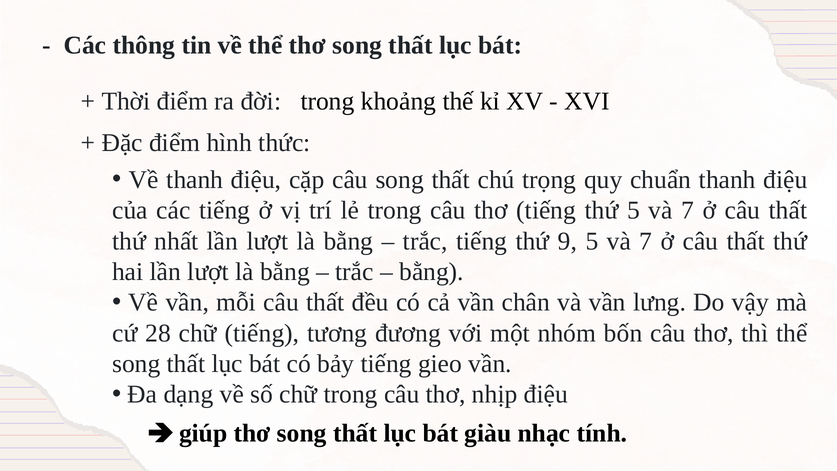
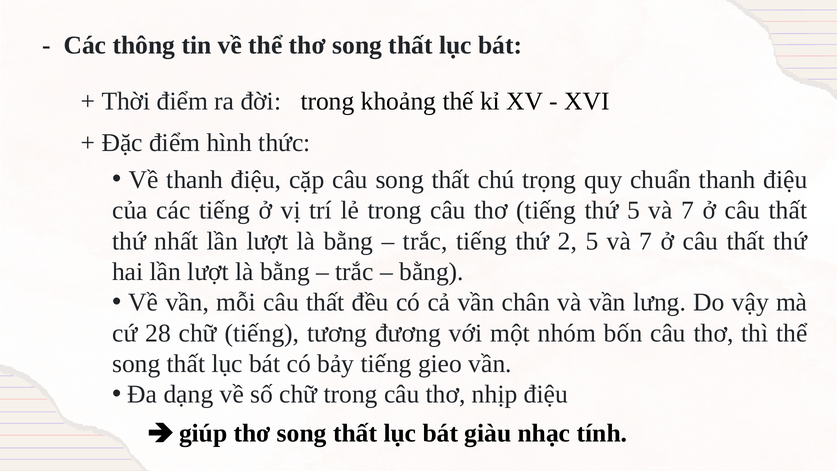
9: 9 -> 2 (567, 241)
